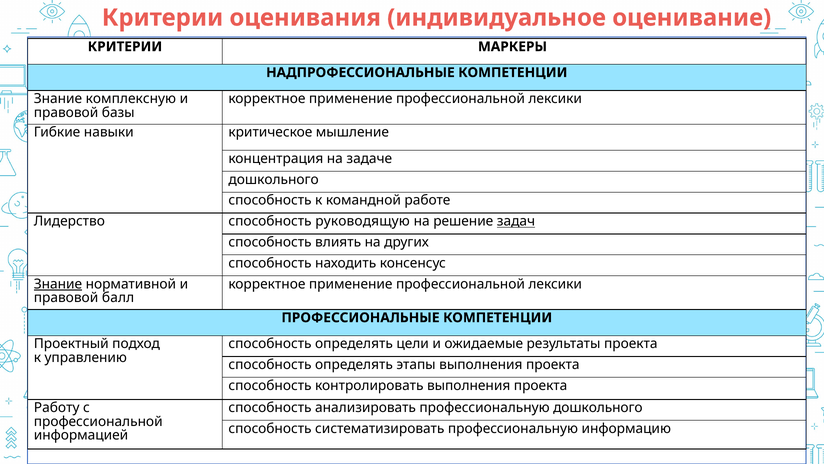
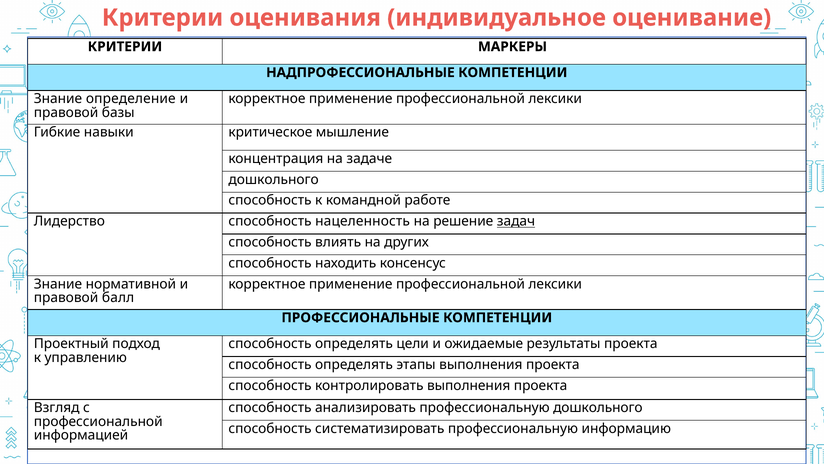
комплексную: комплексную -> определение (131, 99)
руководящую: руководящую -> нацеленность (363, 221)
Знание underline: present -> none (58, 284)
Работу: Работу -> Взгляд (57, 407)
